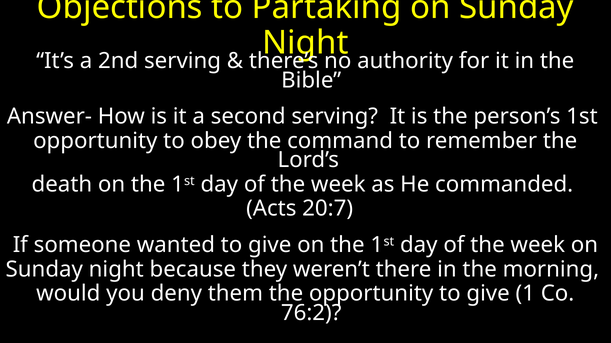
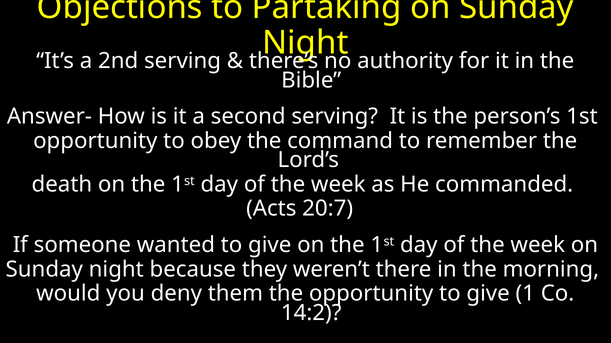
76:2: 76:2 -> 14:2 (311, 313)
